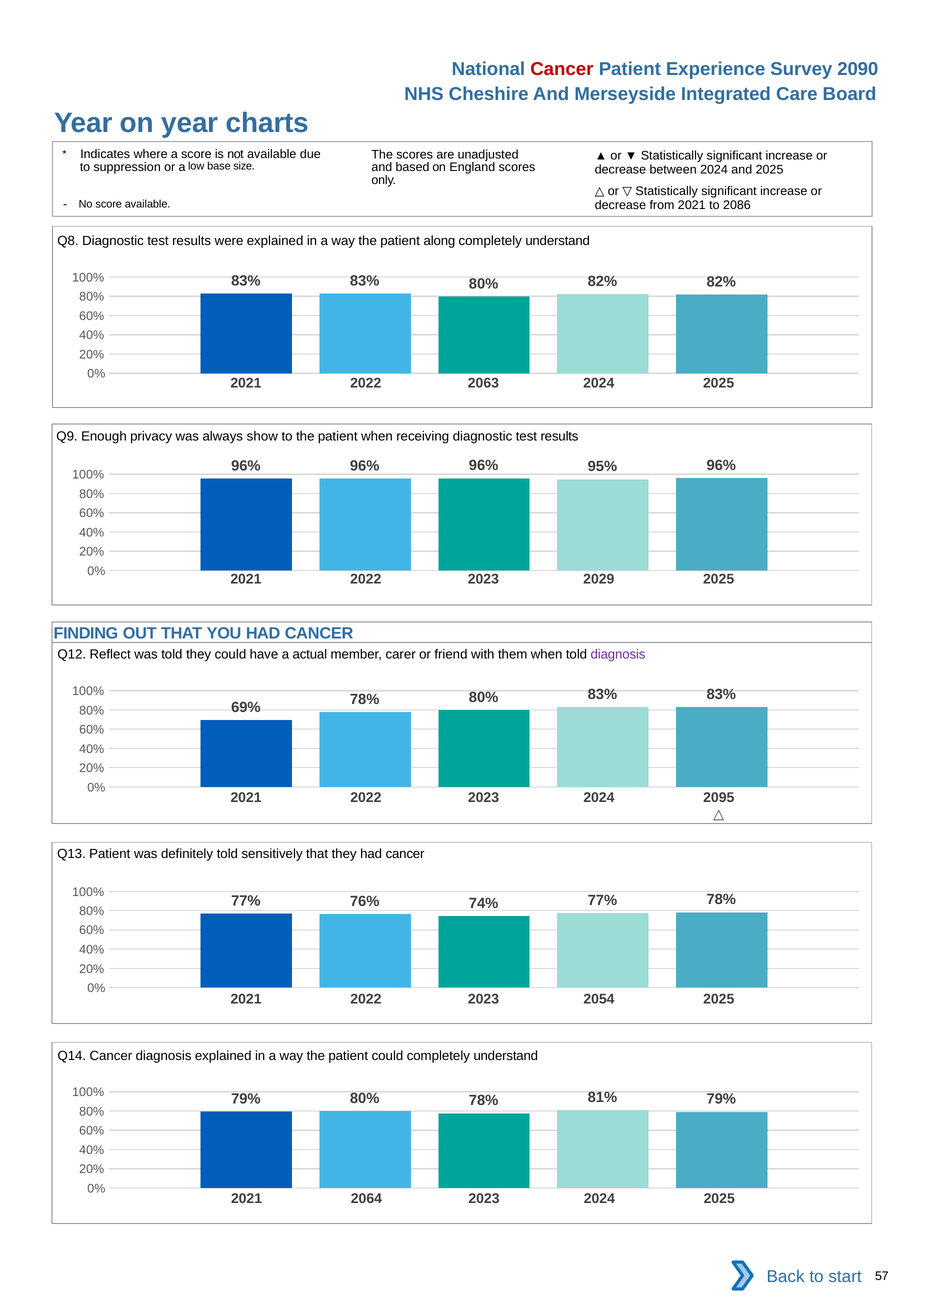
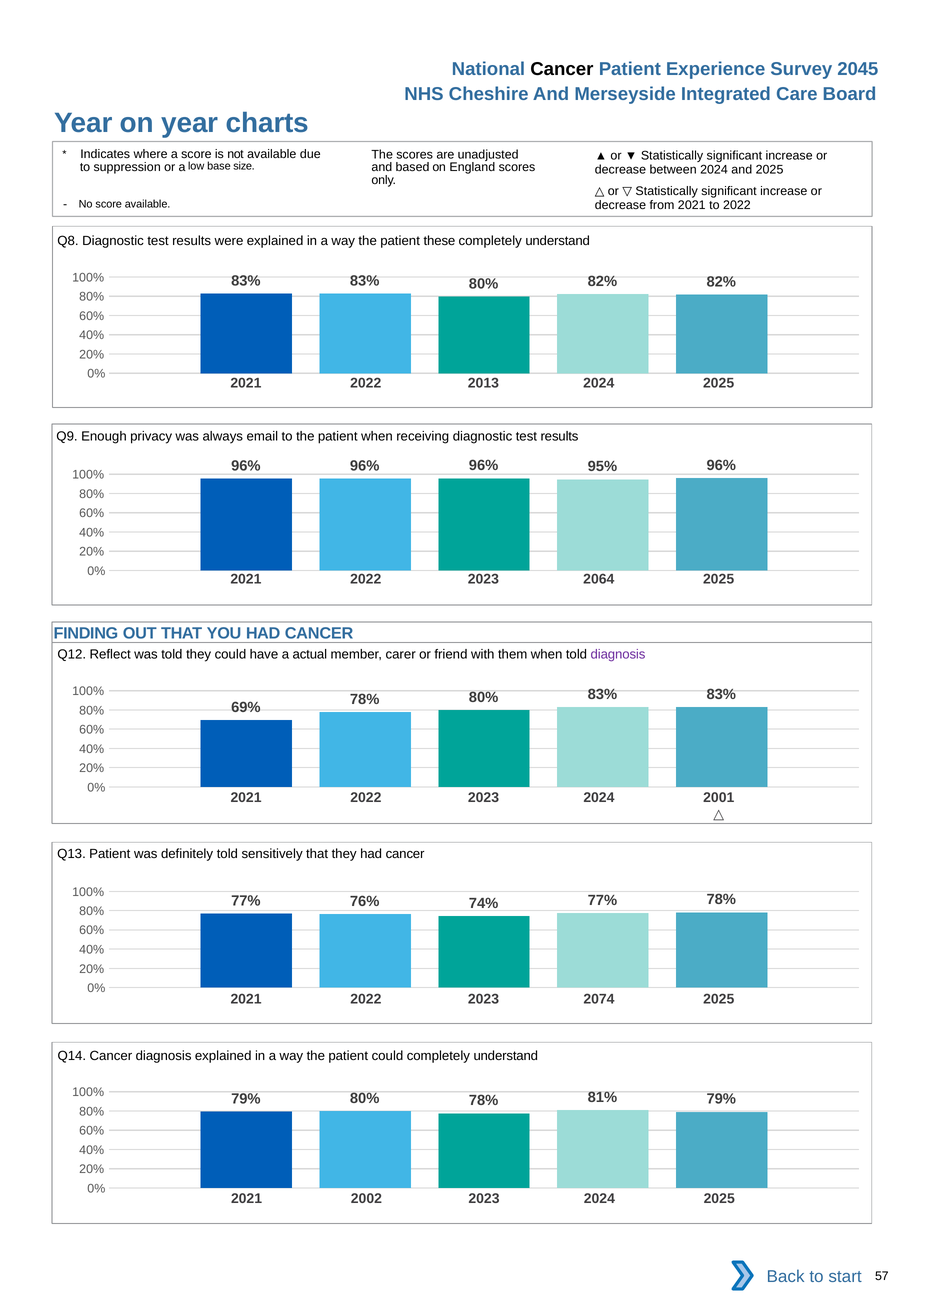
Cancer colour: red -> black (562, 69)
2090: 2090 -> 2045 (858, 69)
to 2086: 2086 -> 2022 (737, 205)
along: along -> these (439, 241)
2063: 2063 -> 2013 (483, 383)
show: show -> email (262, 436)
2029: 2029 -> 2064 (599, 579)
2095: 2095 -> 2001 (719, 797)
2054: 2054 -> 2074 (599, 999)
2064: 2064 -> 2002 (366, 1199)
